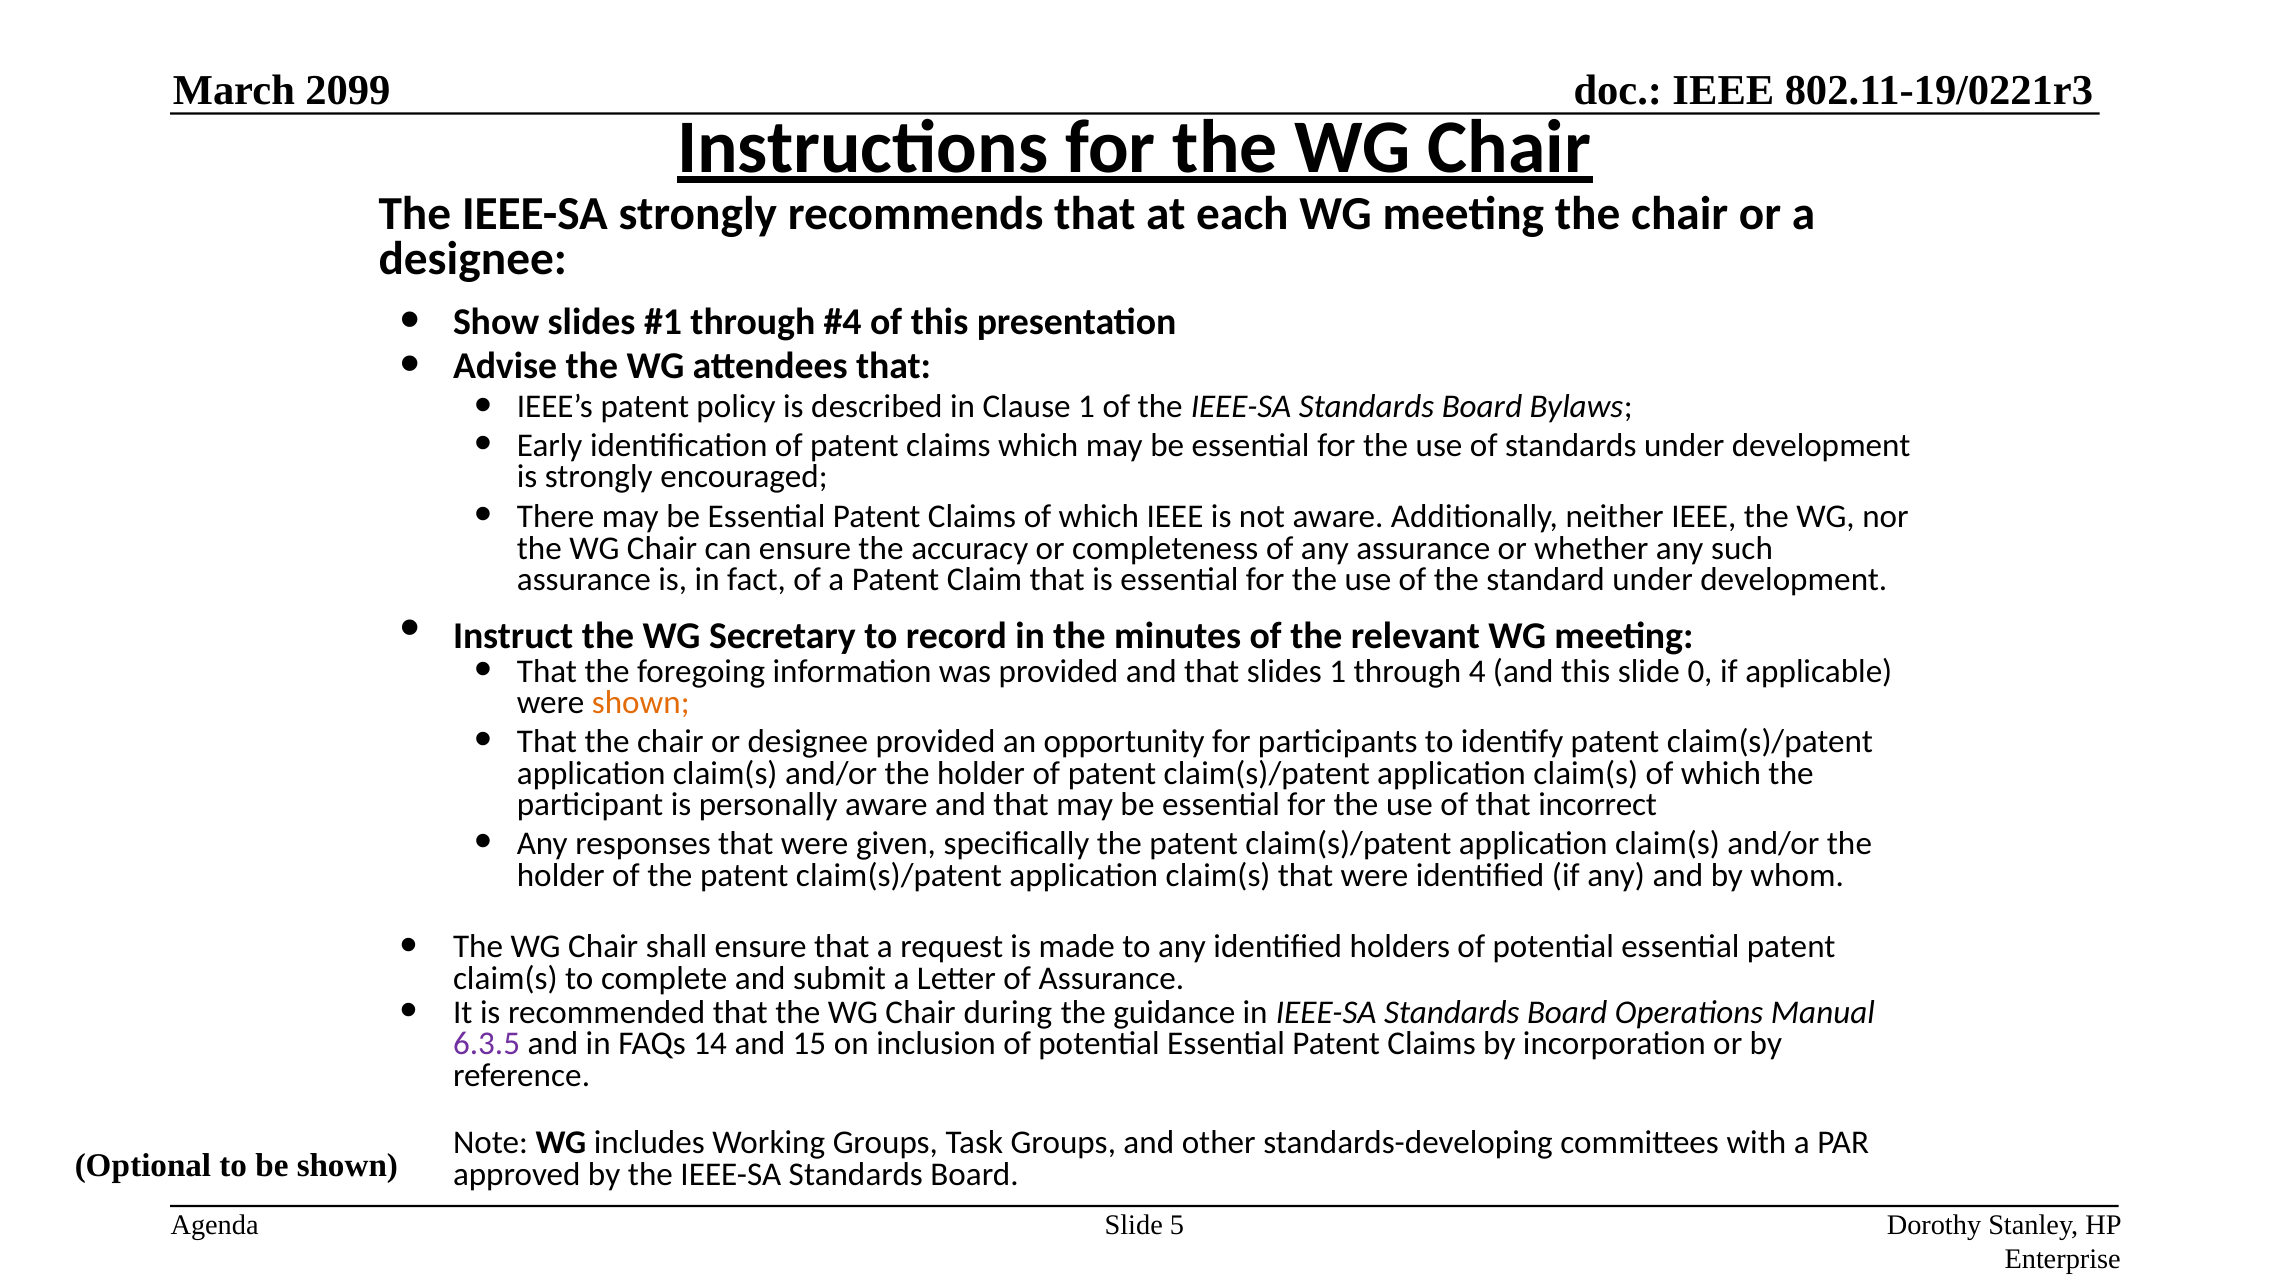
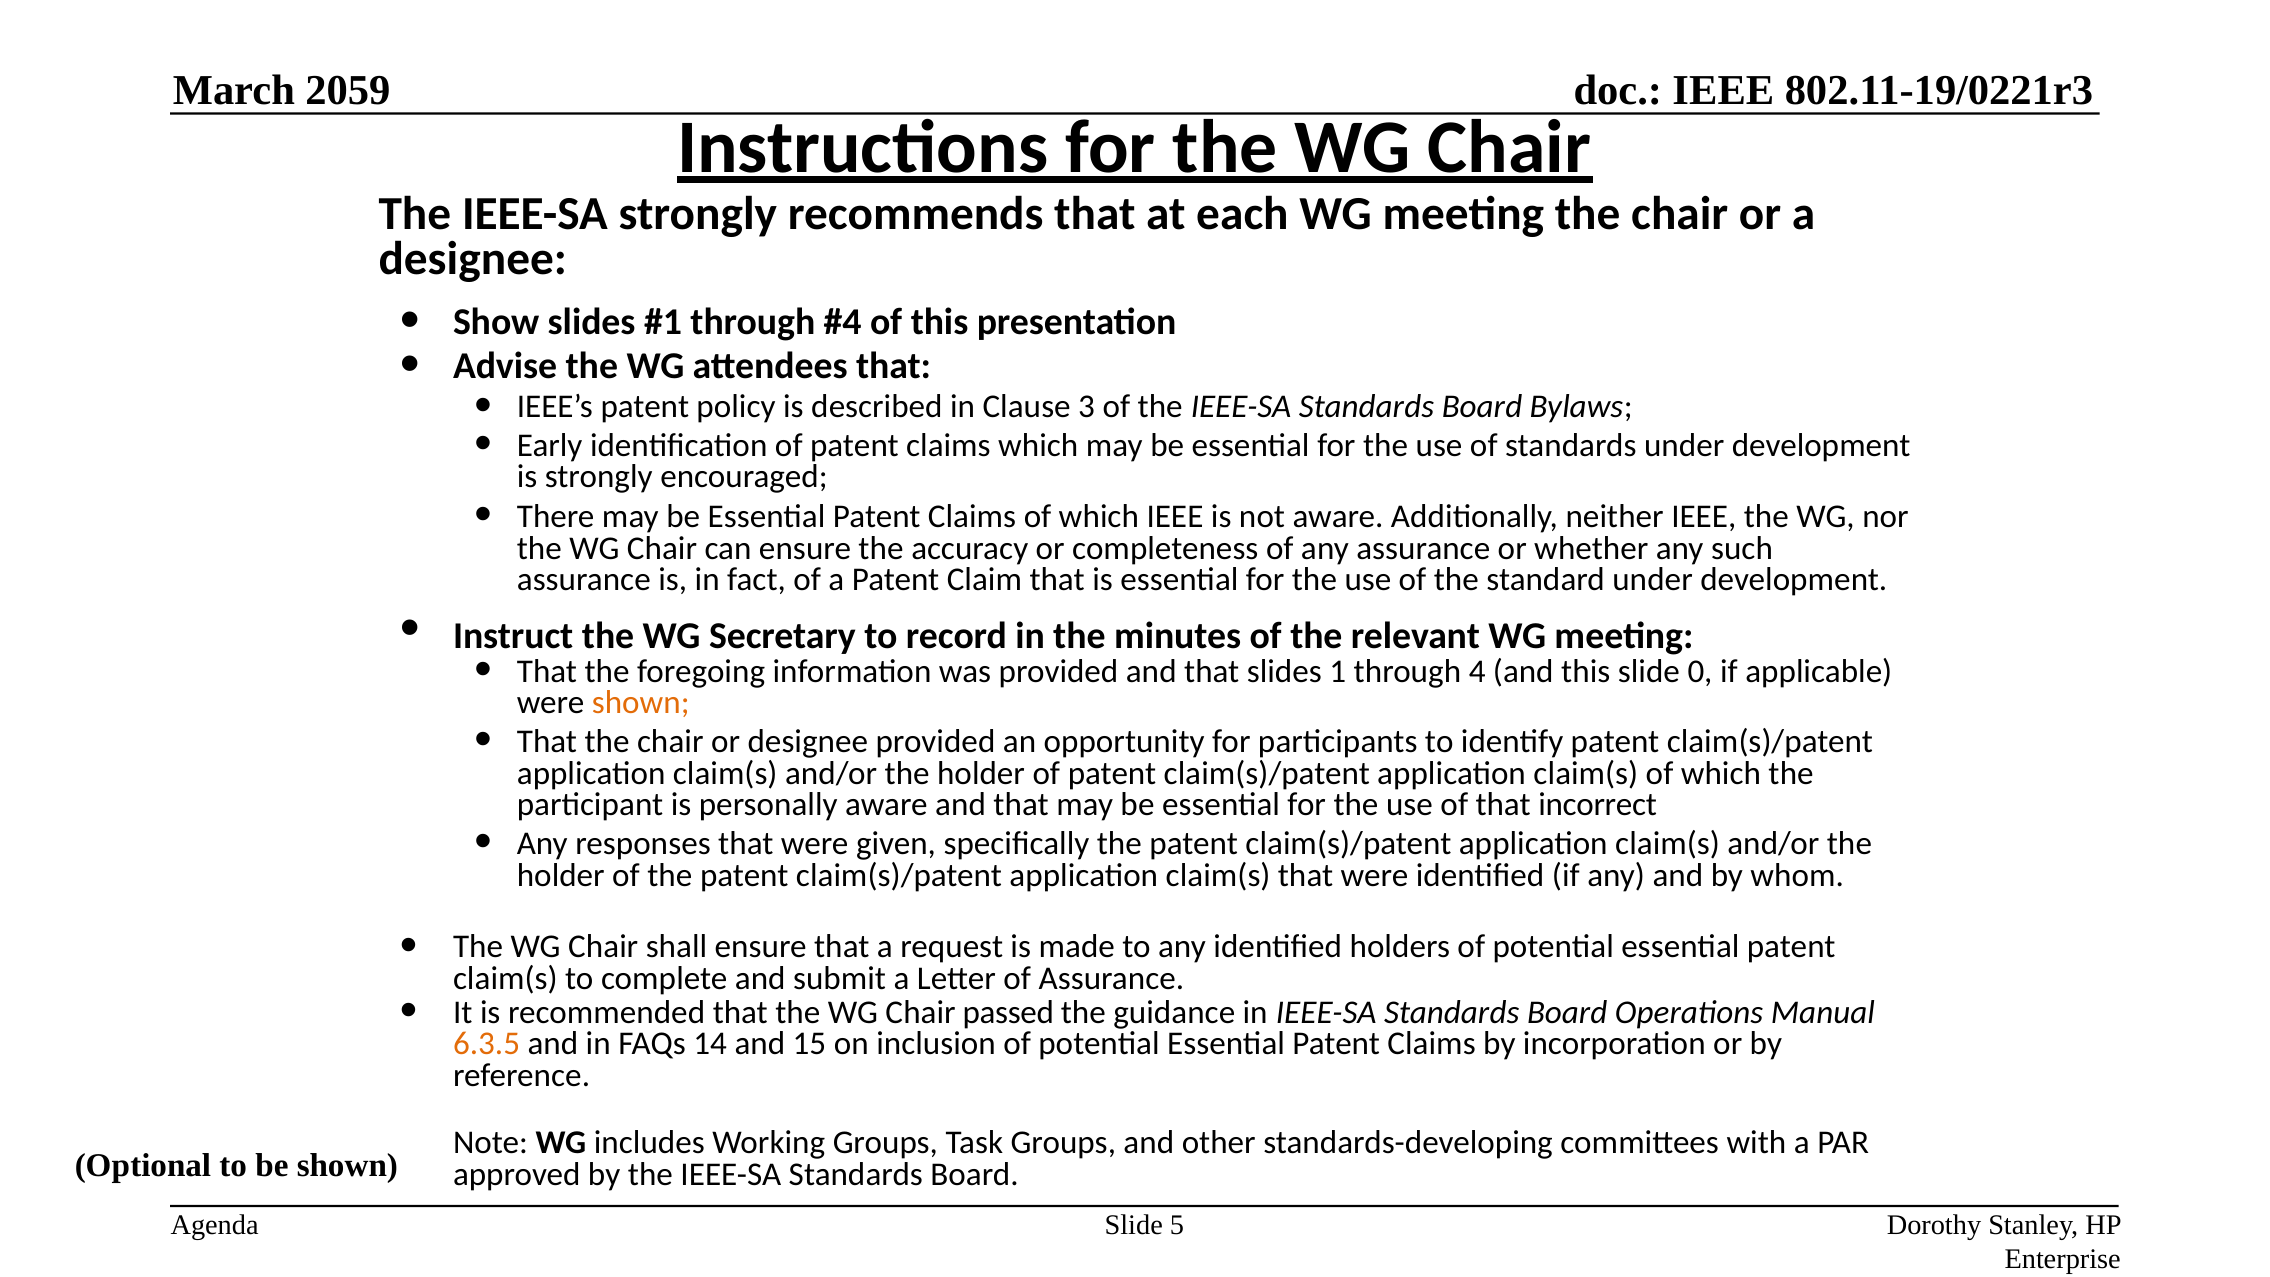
2099: 2099 -> 2059 (348, 91)
Clause 1: 1 -> 3 (1087, 407)
during: during -> passed (1008, 1012)
6.3.5 colour: purple -> orange (487, 1044)
